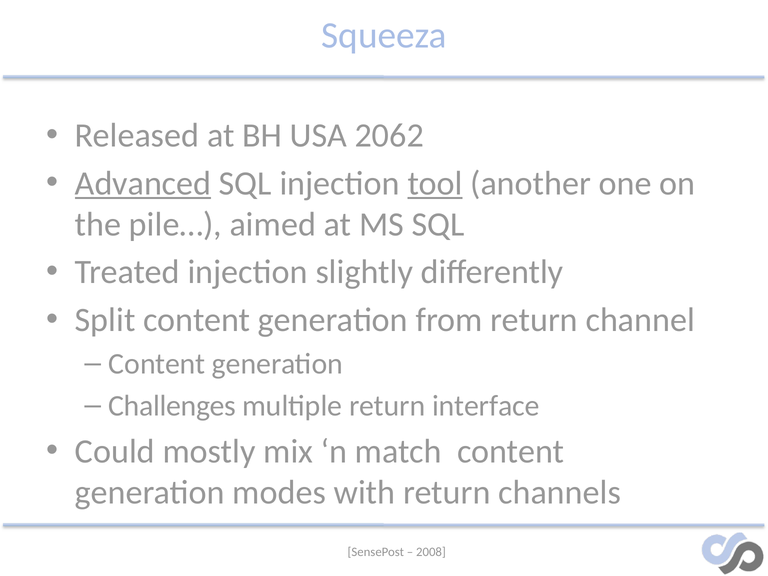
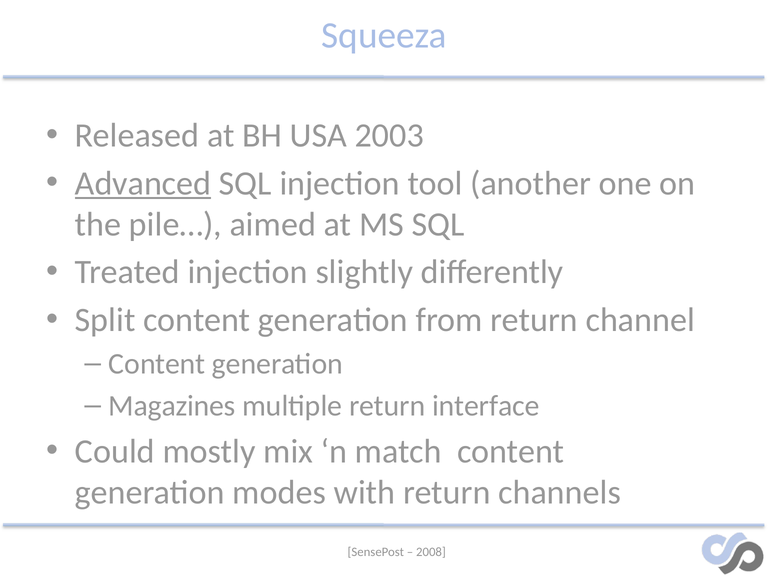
2062: 2062 -> 2003 (389, 136)
tool underline: present -> none (435, 183)
Challenges: Challenges -> Magazines (172, 406)
